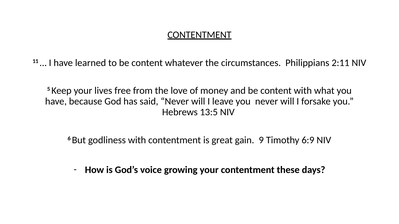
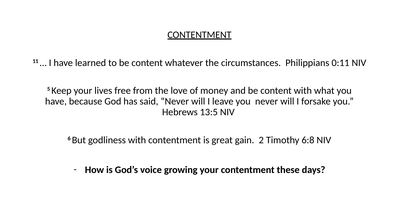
2:11: 2:11 -> 0:11 (341, 63)
9: 9 -> 2 (261, 140)
6:9: 6:9 -> 6:8 (308, 140)
